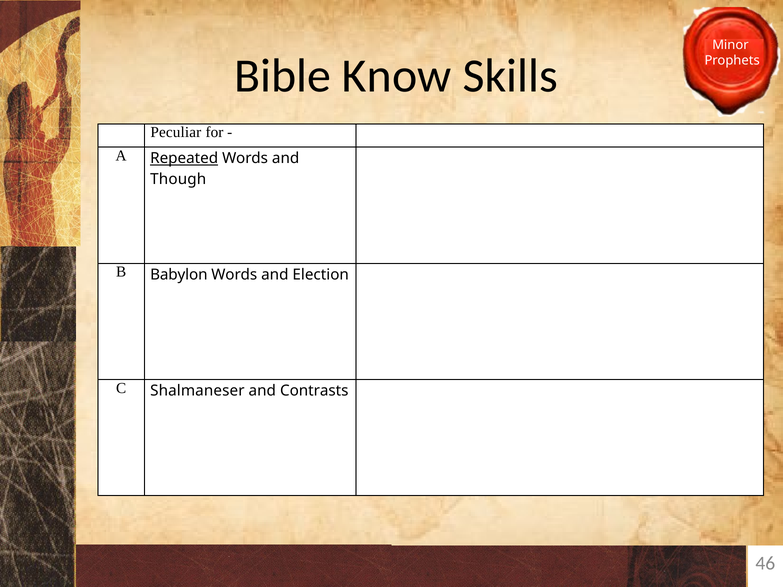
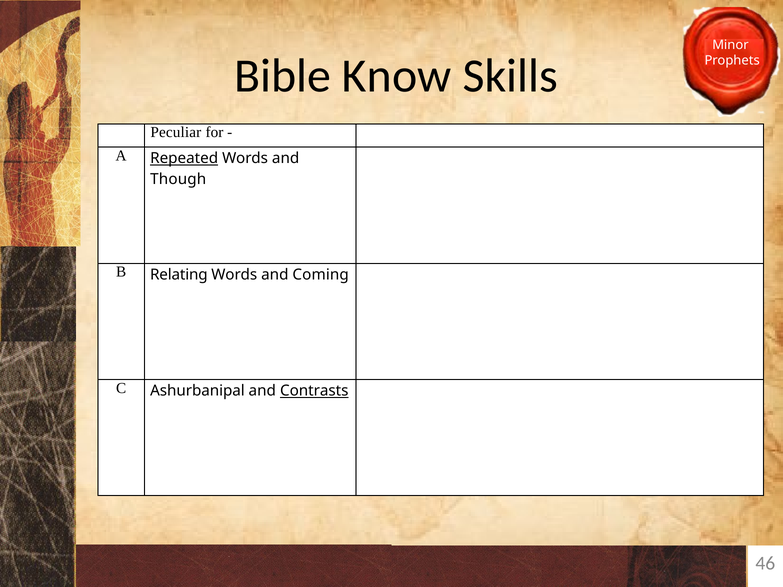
Babylon: Babylon -> Relating (179, 275)
Election: Election -> Coming (321, 275)
Shalmaneser: Shalmaneser -> Ashurbanipal (197, 391)
Contrasts underline: none -> present (314, 391)
